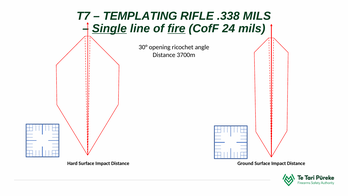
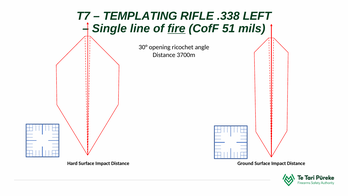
.338 MILS: MILS -> LEFT (257, 16)
Single underline: present -> none (109, 28)
24: 24 -> 51 (229, 28)
